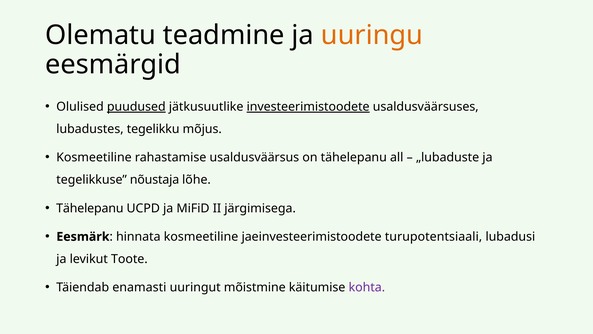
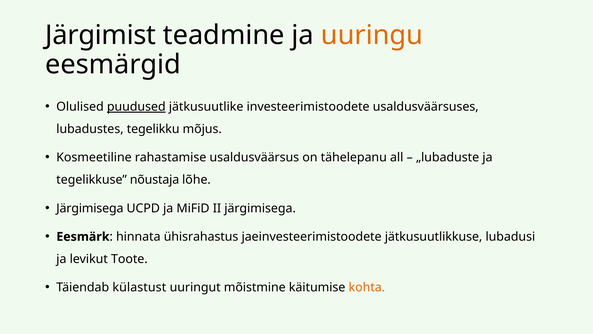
Olematu: Olematu -> Järgimist (101, 35)
investeerimistoodete underline: present -> none (308, 107)
Tähelepanu: Tähelepanu -> Järgimisega (90, 208)
hinnata kosmeetiline: kosmeetiline -> ühisrahastus (201, 236)
turupotentsiaali: turupotentsiaali -> jätkusuutlikkuse (434, 236)
enamasti: enamasti -> külastust (139, 287)
kohta colour: purple -> orange (367, 287)
